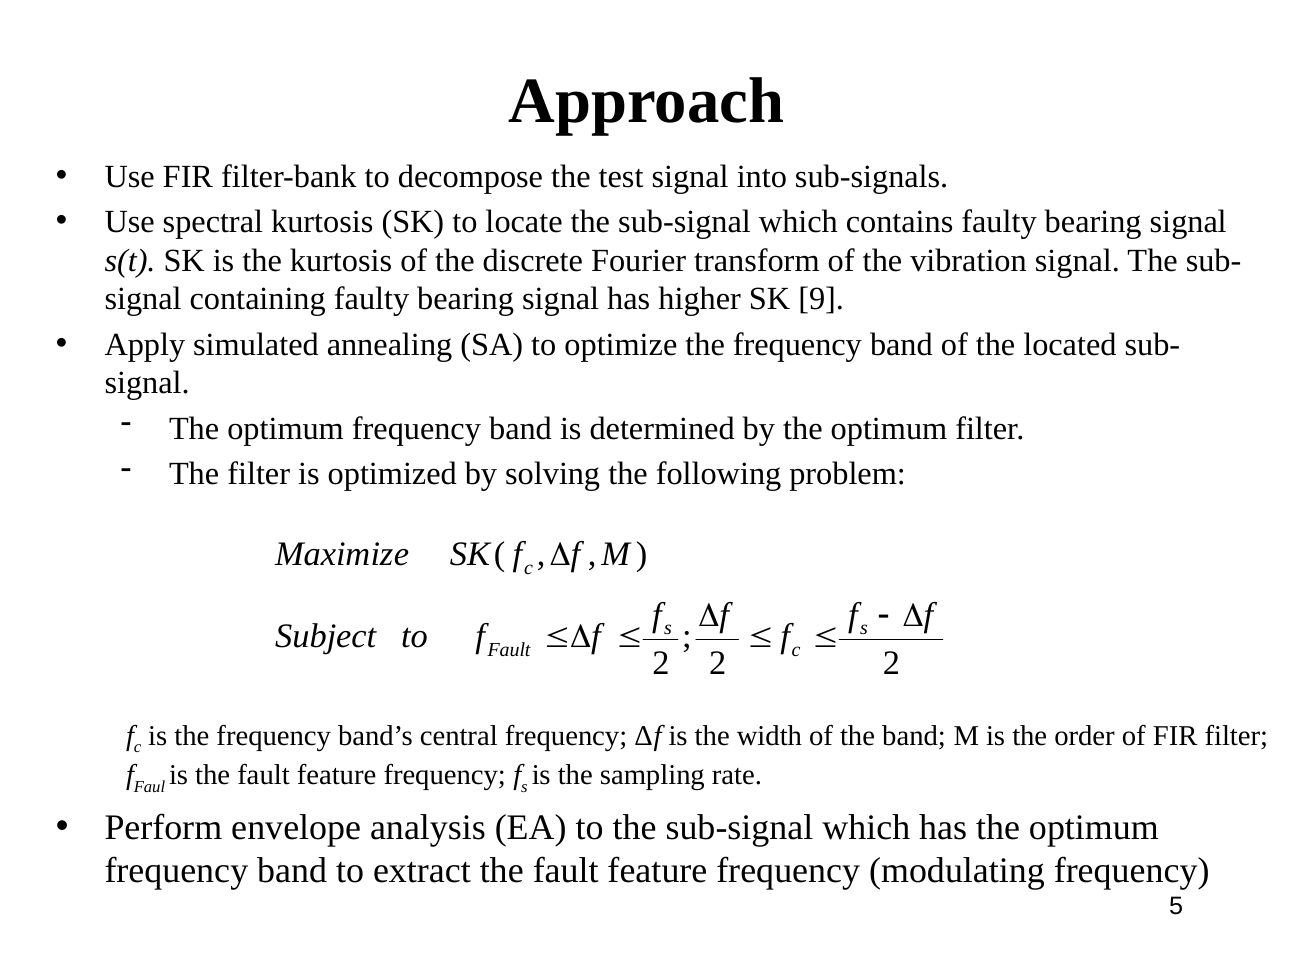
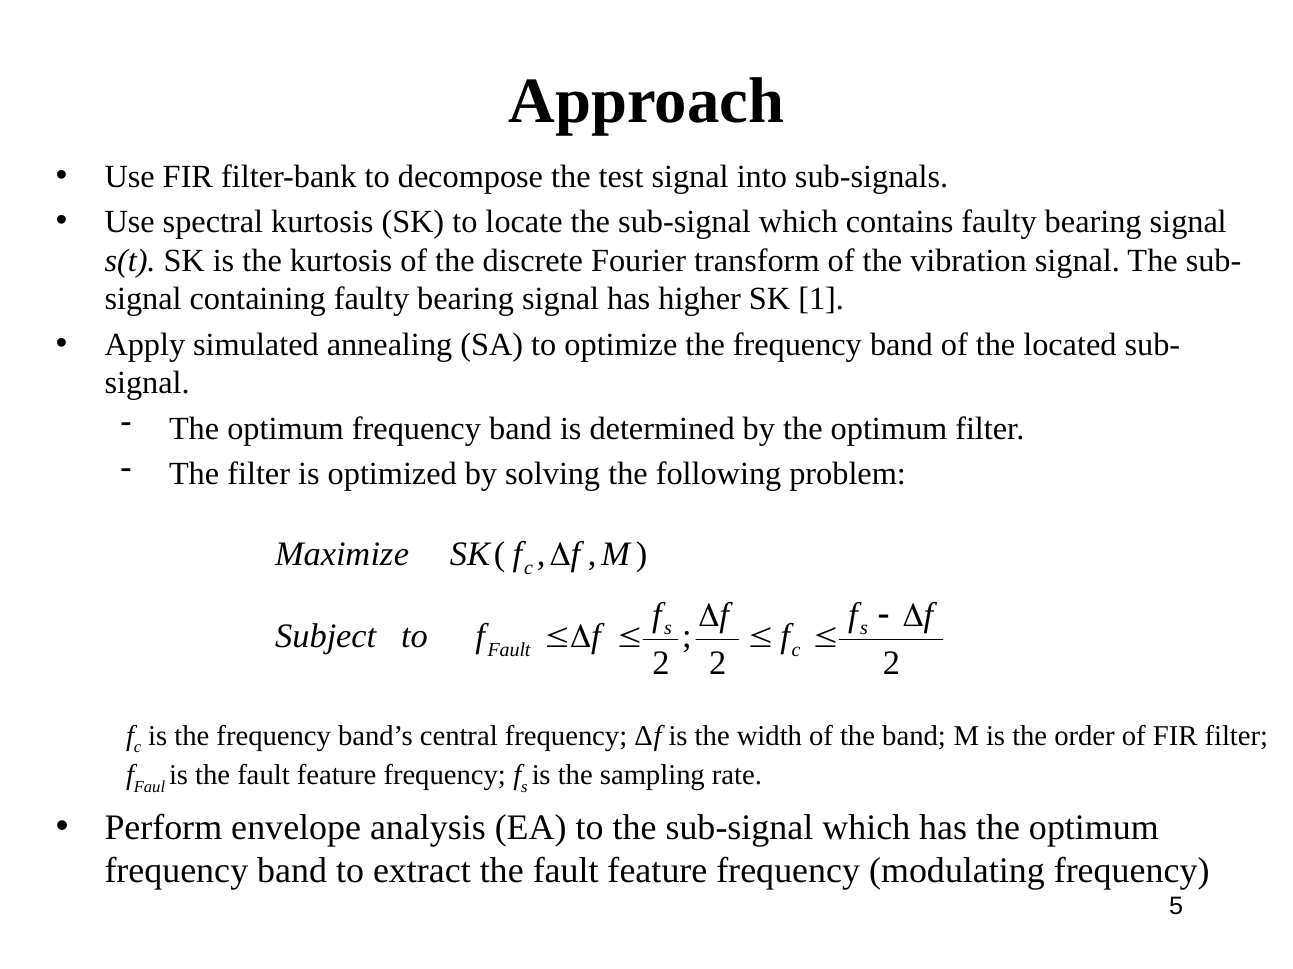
9: 9 -> 1 (821, 300)
